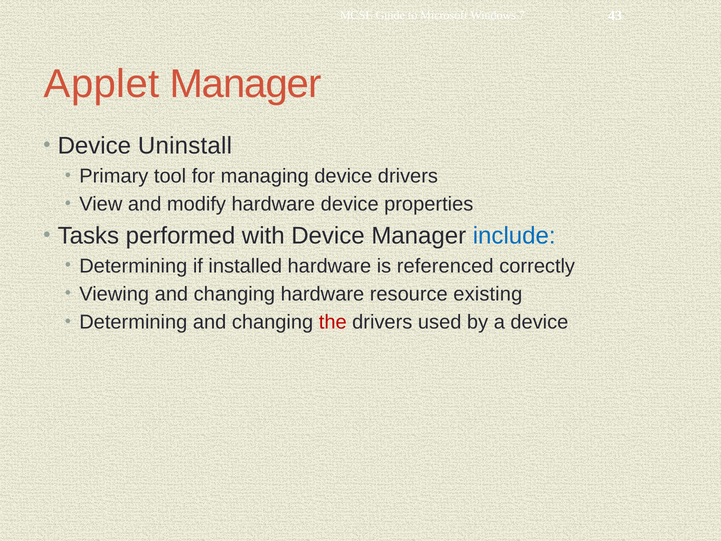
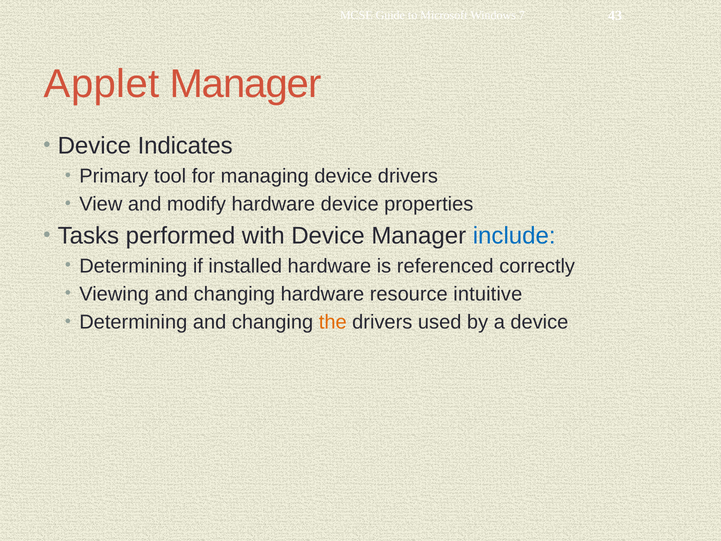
Uninstall: Uninstall -> Indicates (185, 146)
existing: existing -> intuitive (488, 294)
the colour: red -> orange (333, 322)
